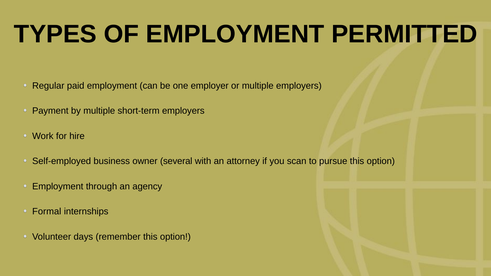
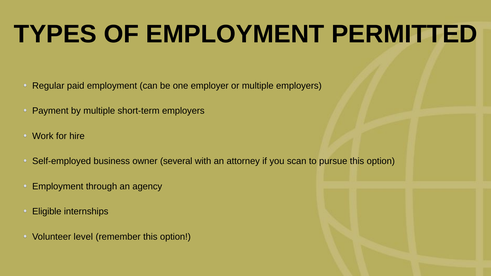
Formal: Formal -> Eligible (47, 212)
days: days -> level (83, 237)
